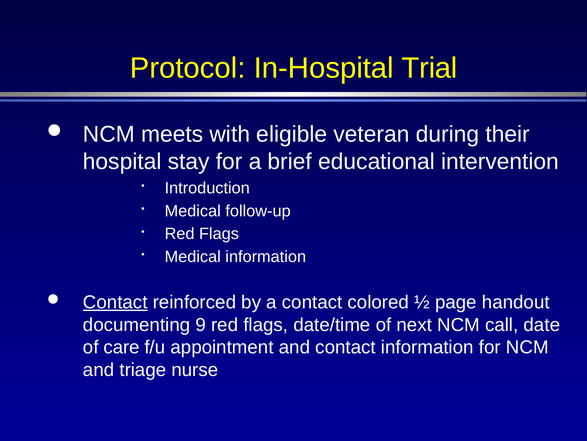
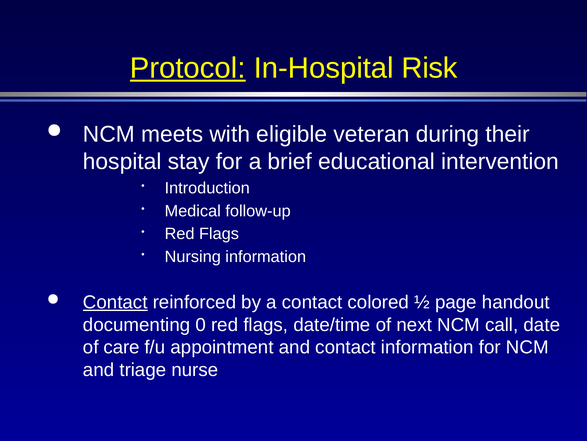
Protocol underline: none -> present (188, 68)
Trial: Trial -> Risk (430, 68)
Medical: Medical -> Nursing (193, 256)
9: 9 -> 0 (201, 324)
